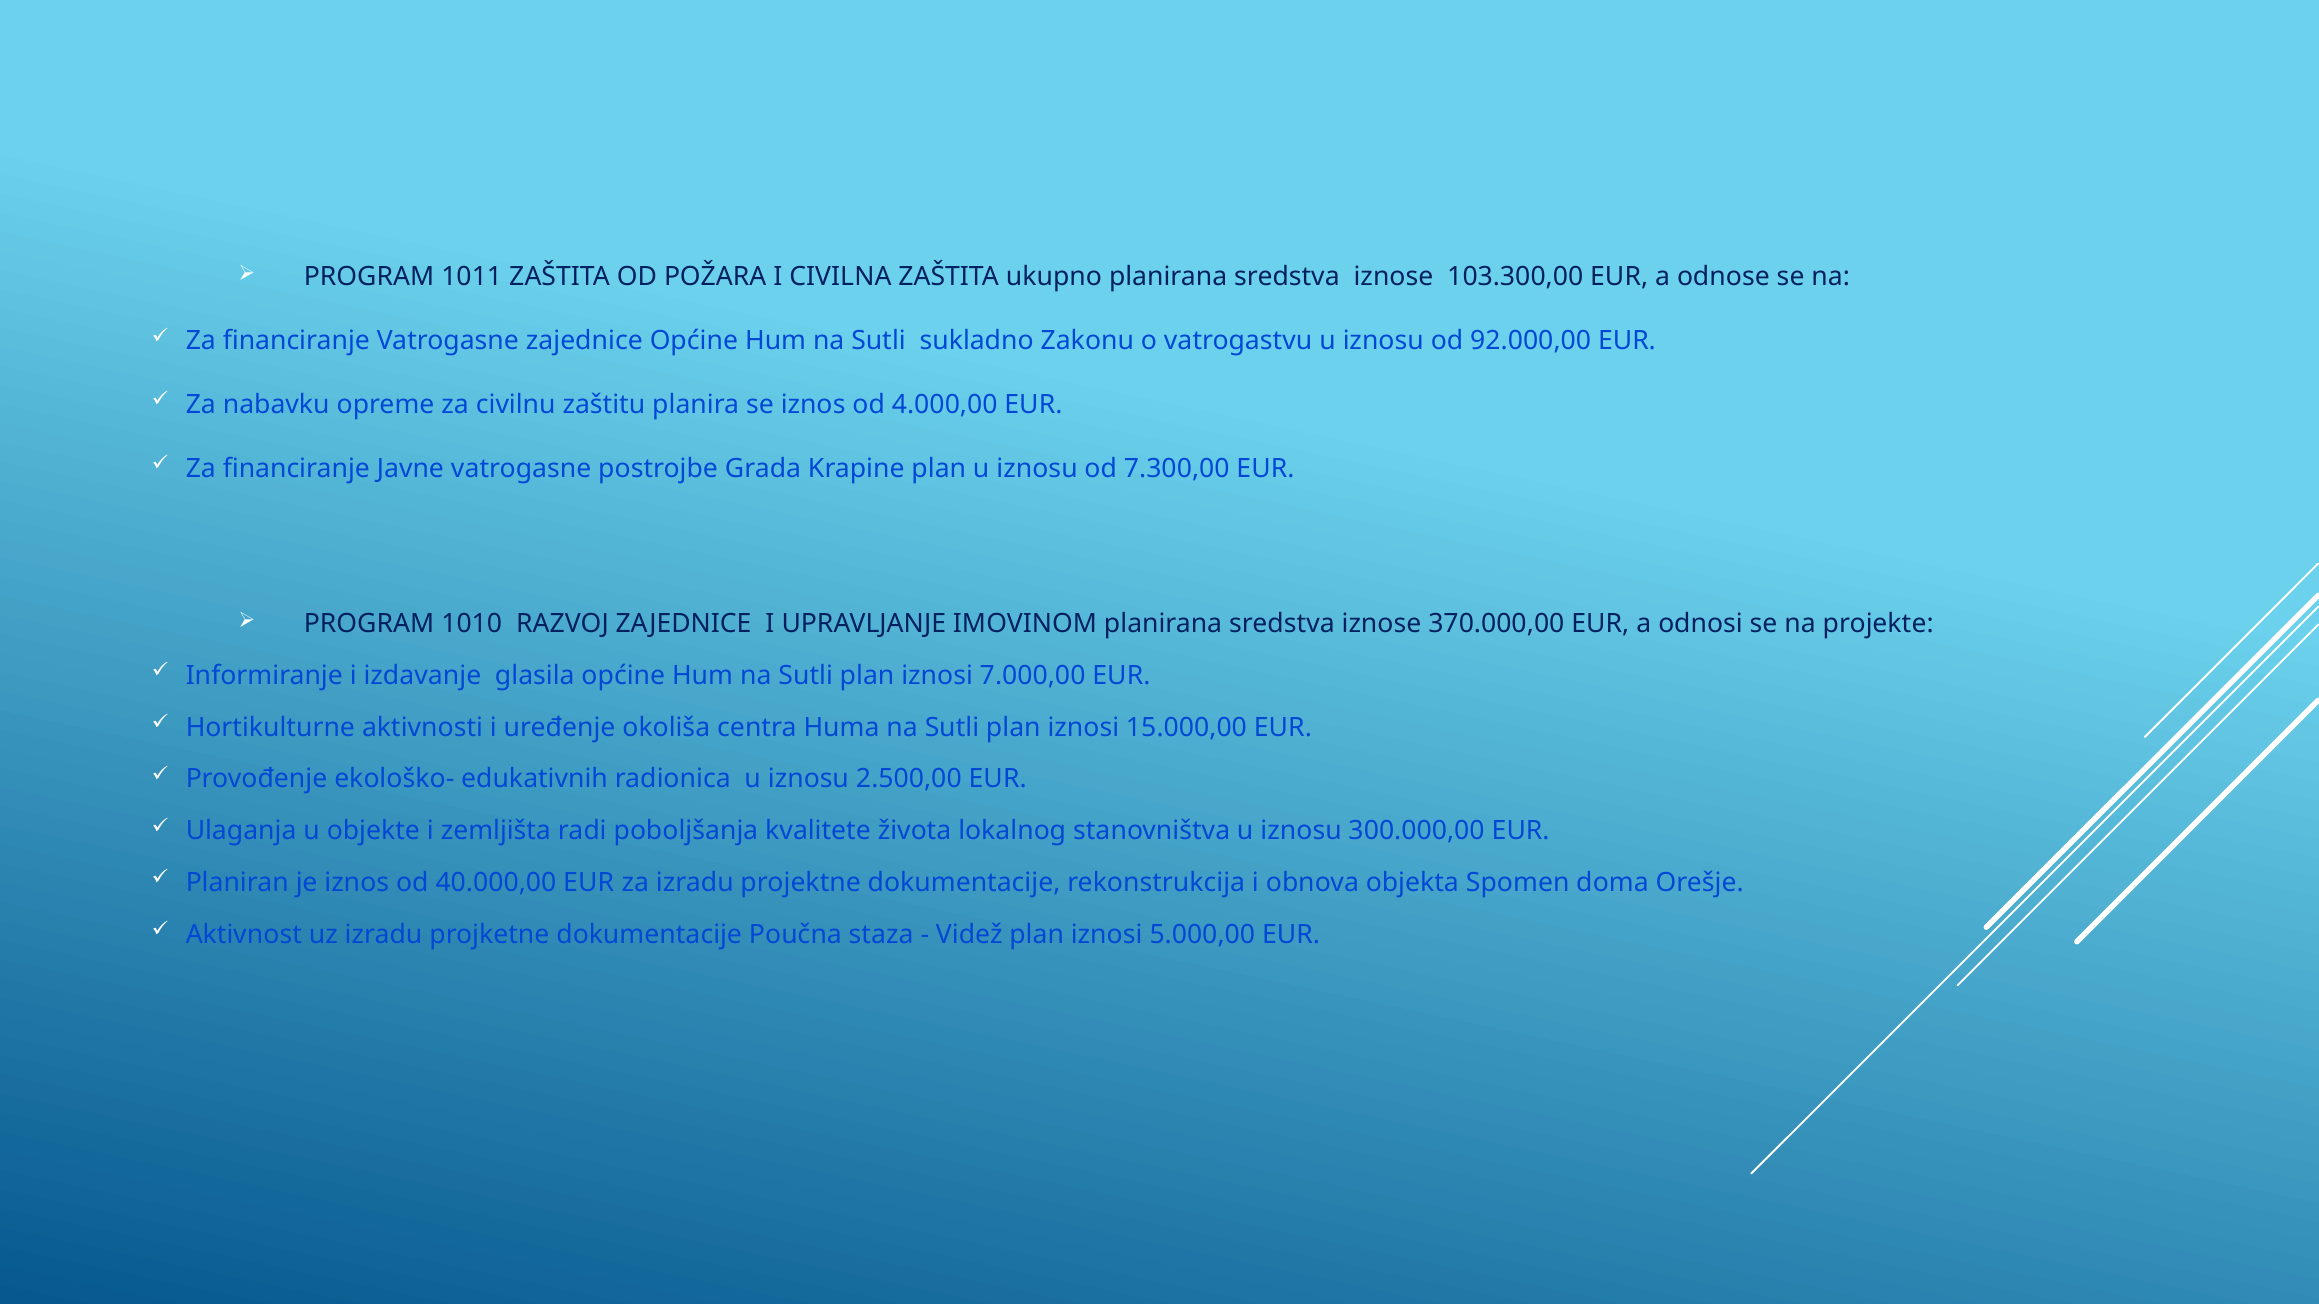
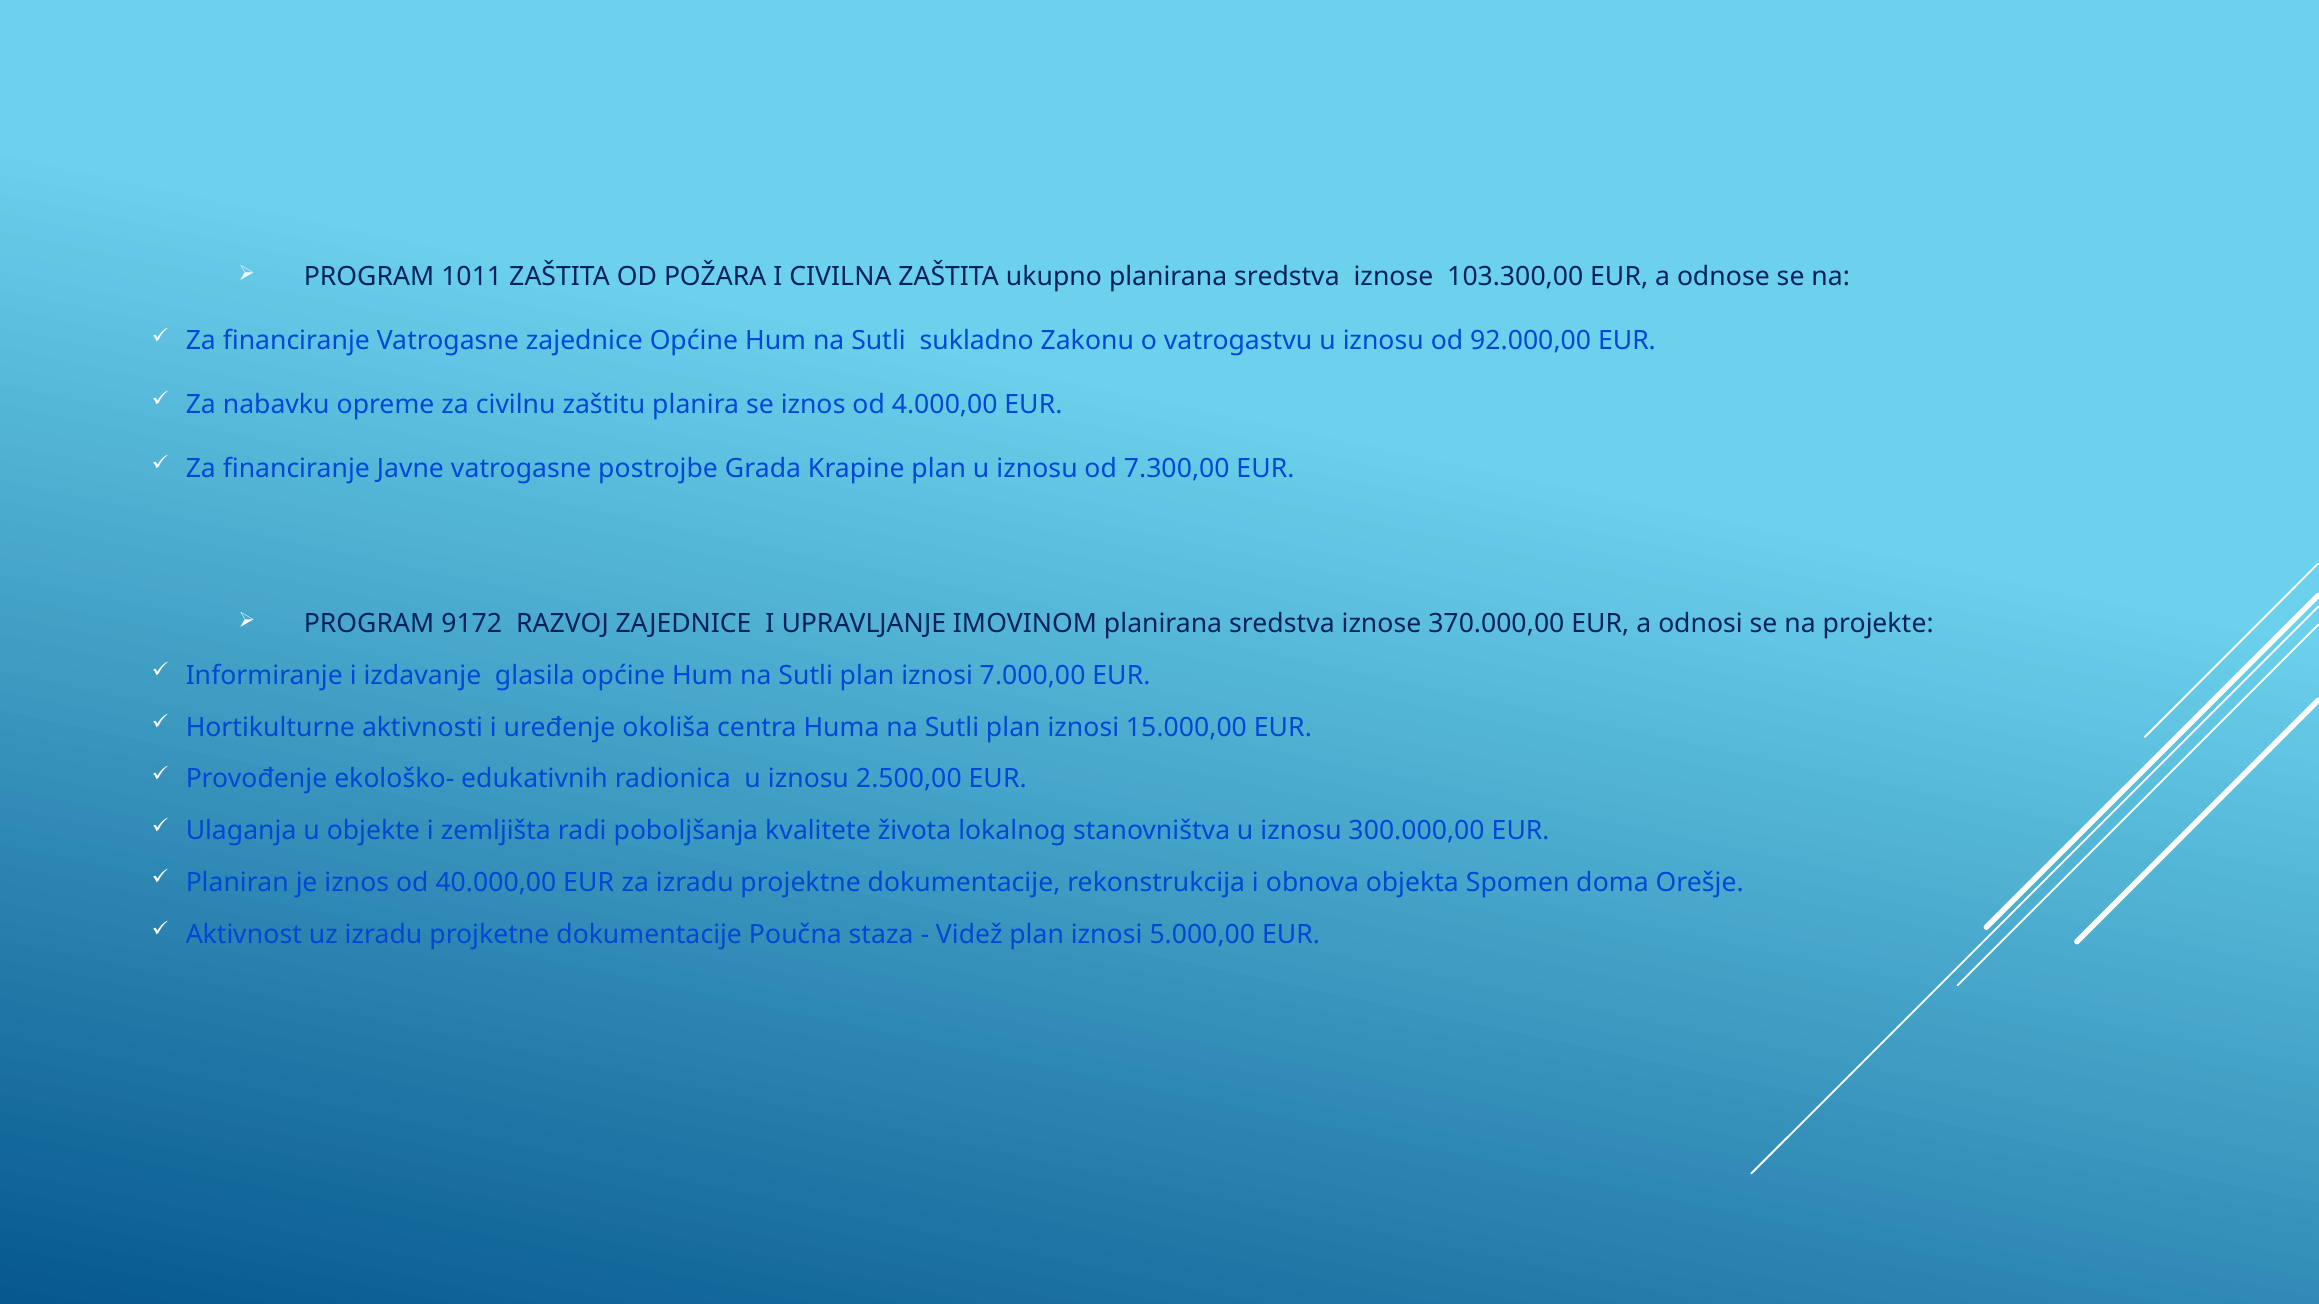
1010: 1010 -> 9172 (472, 624)
